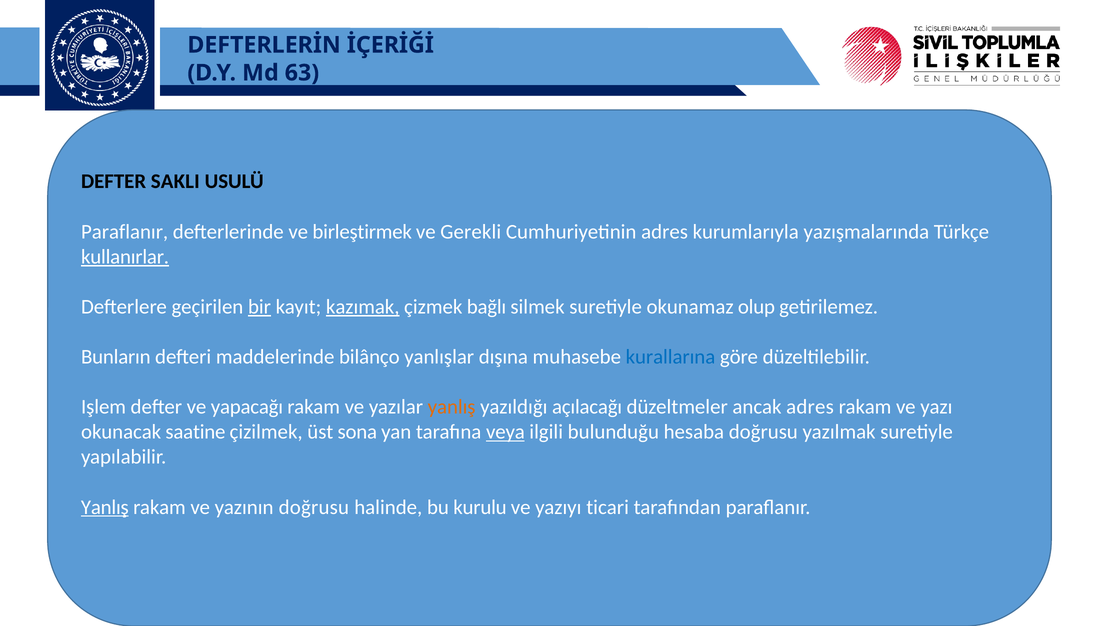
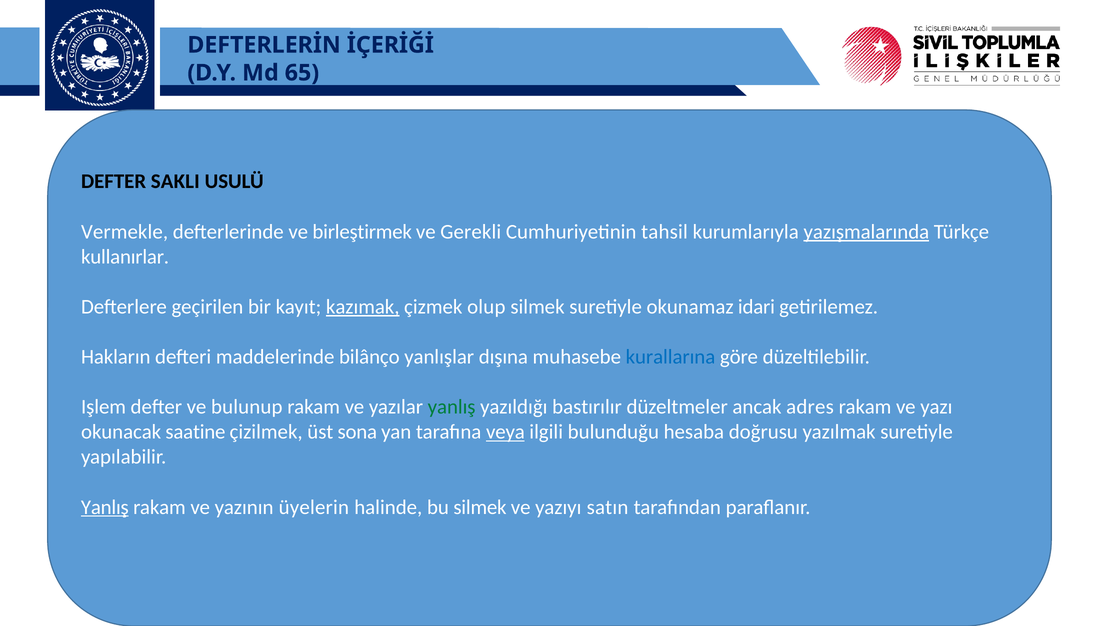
63: 63 -> 65 (302, 73)
Paraflanır: Paraflanır -> Vermekle (125, 232)
Cumhuriyetinin adres: adres -> tahsil (664, 232)
yazışmalarında underline: none -> present (866, 232)
kullanırlar underline: present -> none (125, 257)
bir underline: present -> none (260, 307)
bağlı: bağlı -> olup (486, 307)
olup: olup -> idari (756, 307)
Bunların: Bunların -> Hakların (116, 357)
yapacağı: yapacağı -> bulunup (247, 407)
yanlış colour: orange -> green (452, 407)
açılacağı: açılacağı -> bastırılır (587, 407)
yazının doğrusu: doğrusu -> üyelerin (314, 507)
bu kurulu: kurulu -> silmek (480, 507)
ticari: ticari -> satın (607, 507)
